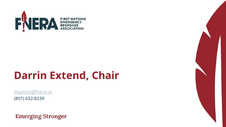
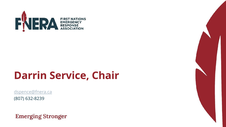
Extend: Extend -> Service (69, 76)
